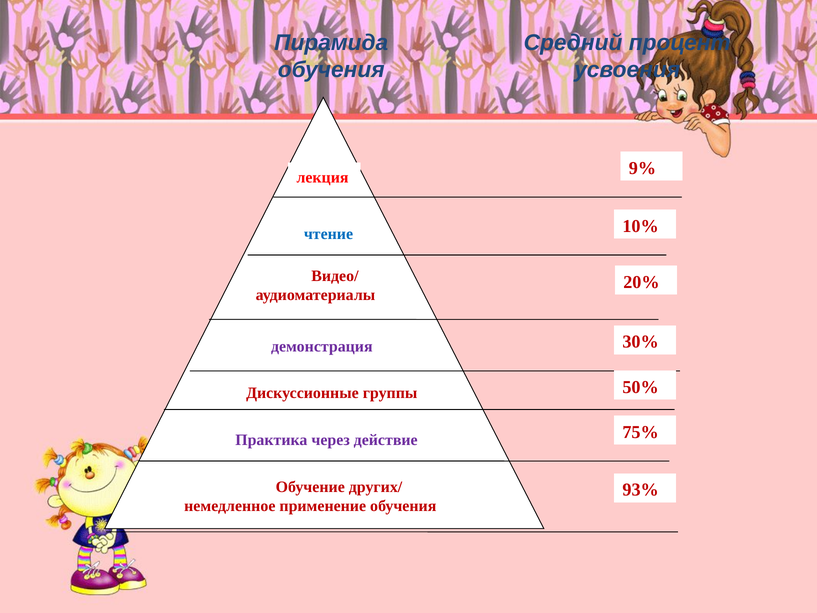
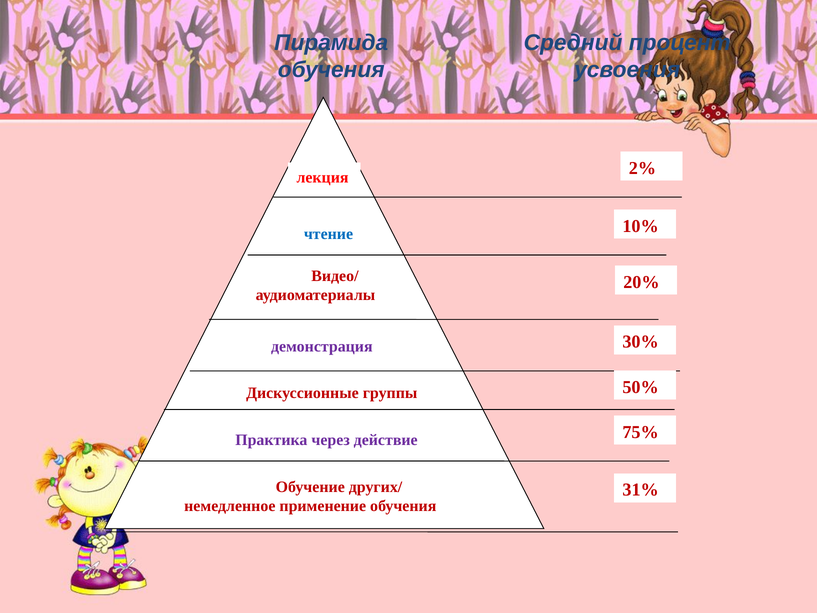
9%: 9% -> 2% (642, 168)
93%: 93% -> 31% (641, 490)
